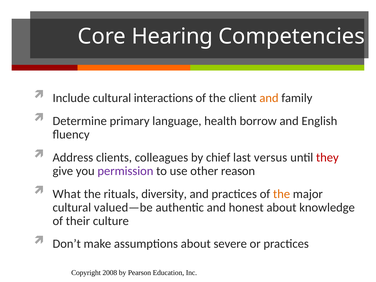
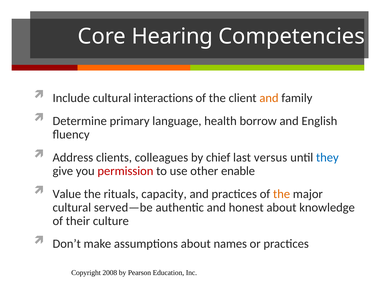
they colour: red -> blue (327, 157)
permission colour: purple -> red (125, 171)
reason: reason -> enable (238, 171)
What: What -> Value (67, 194)
diversity: diversity -> capacity (164, 194)
valued—be: valued—be -> served—be (123, 207)
severe: severe -> names (230, 244)
